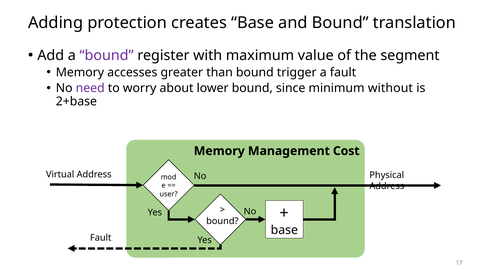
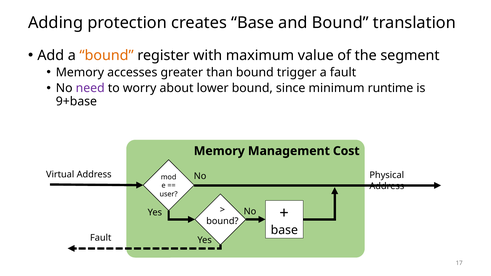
bound colour: purple -> orange (107, 56)
without: without -> runtime (391, 88)
2+base: 2+base -> 9+base (76, 102)
